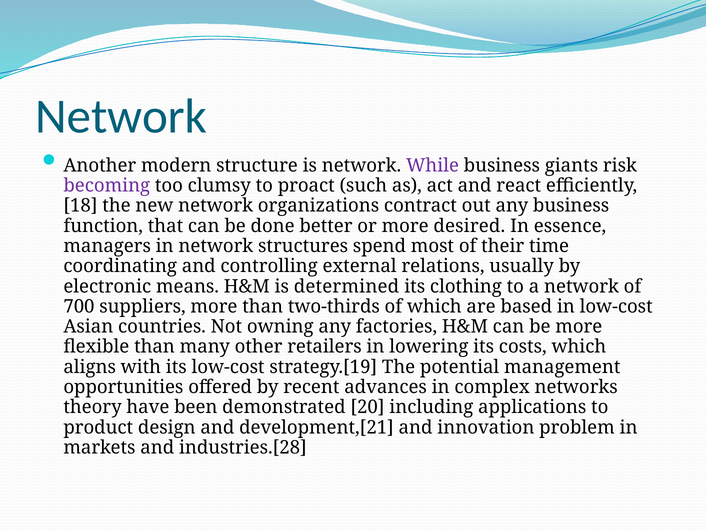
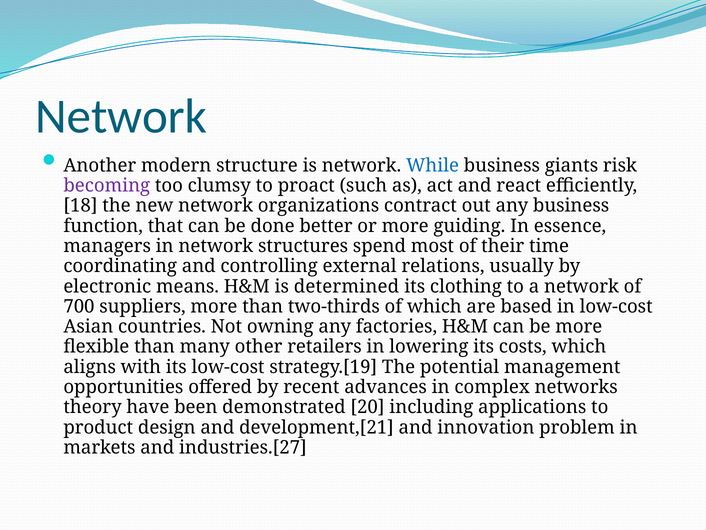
While colour: purple -> blue (432, 165)
desired: desired -> guiding (469, 226)
industries.[28: industries.[28 -> industries.[27 (243, 447)
